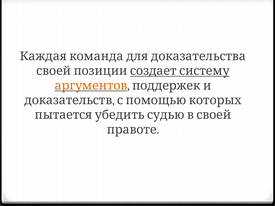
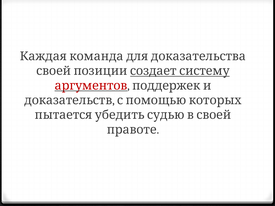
аргументов colour: orange -> red (91, 86)
